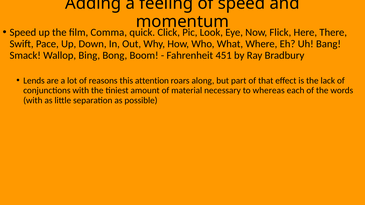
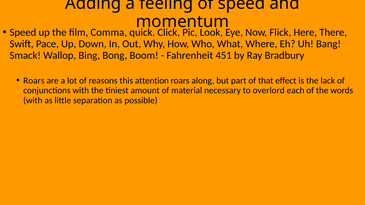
Lends: Lends -> Roars (34, 81)
whereas: whereas -> overlord (269, 91)
